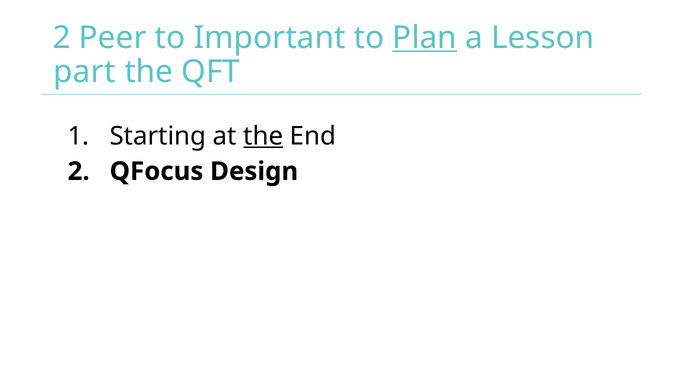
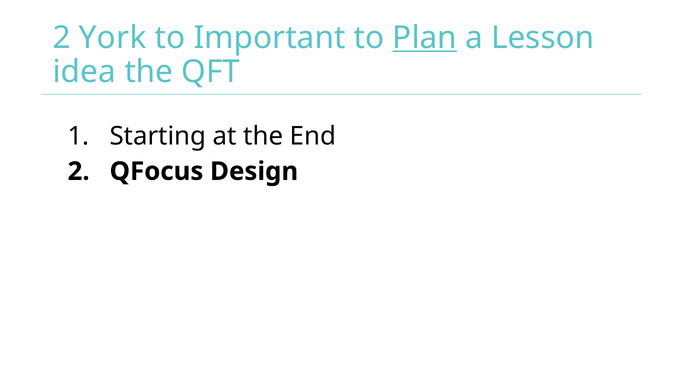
Peer: Peer -> York (113, 38)
part: part -> idea (84, 72)
the underline: present -> none (263, 136)
